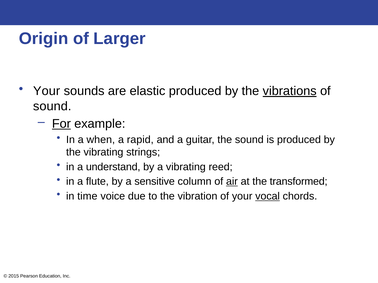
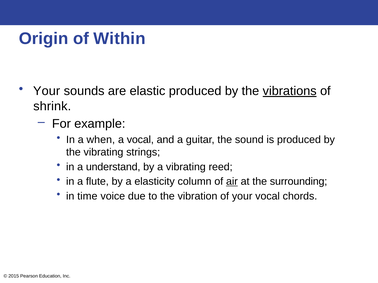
Larger: Larger -> Within (120, 39)
sound: sound -> shrink (52, 106)
For underline: present -> none (61, 124)
a rapid: rapid -> vocal (140, 140)
sensitive: sensitive -> elasticity (155, 182)
transformed: transformed -> surrounding (299, 182)
vocal underline: present -> none (268, 197)
